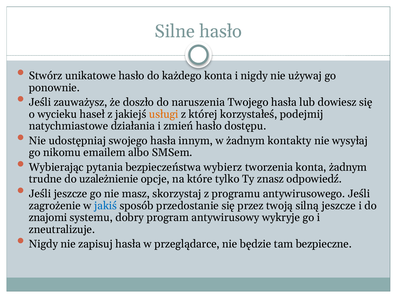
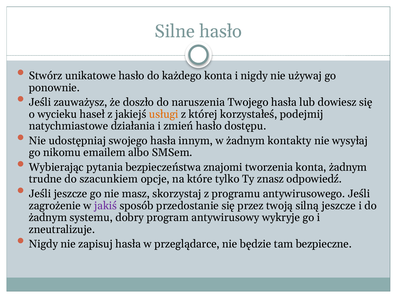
wybierz: wybierz -> znajomi (223, 167)
uzależnienie: uzależnienie -> szacunkiem (109, 179)
jakiś colour: blue -> purple (106, 205)
znajomi: znajomi -> żadnym (48, 217)
